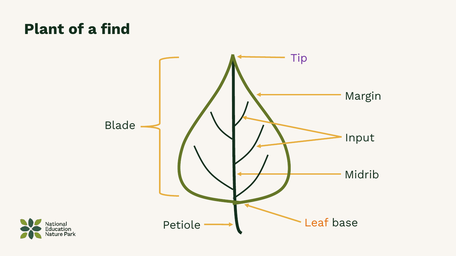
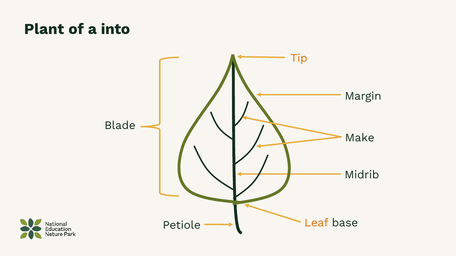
find: find -> into (115, 29)
Tip colour: purple -> orange (299, 58)
Input: Input -> Make (360, 138)
